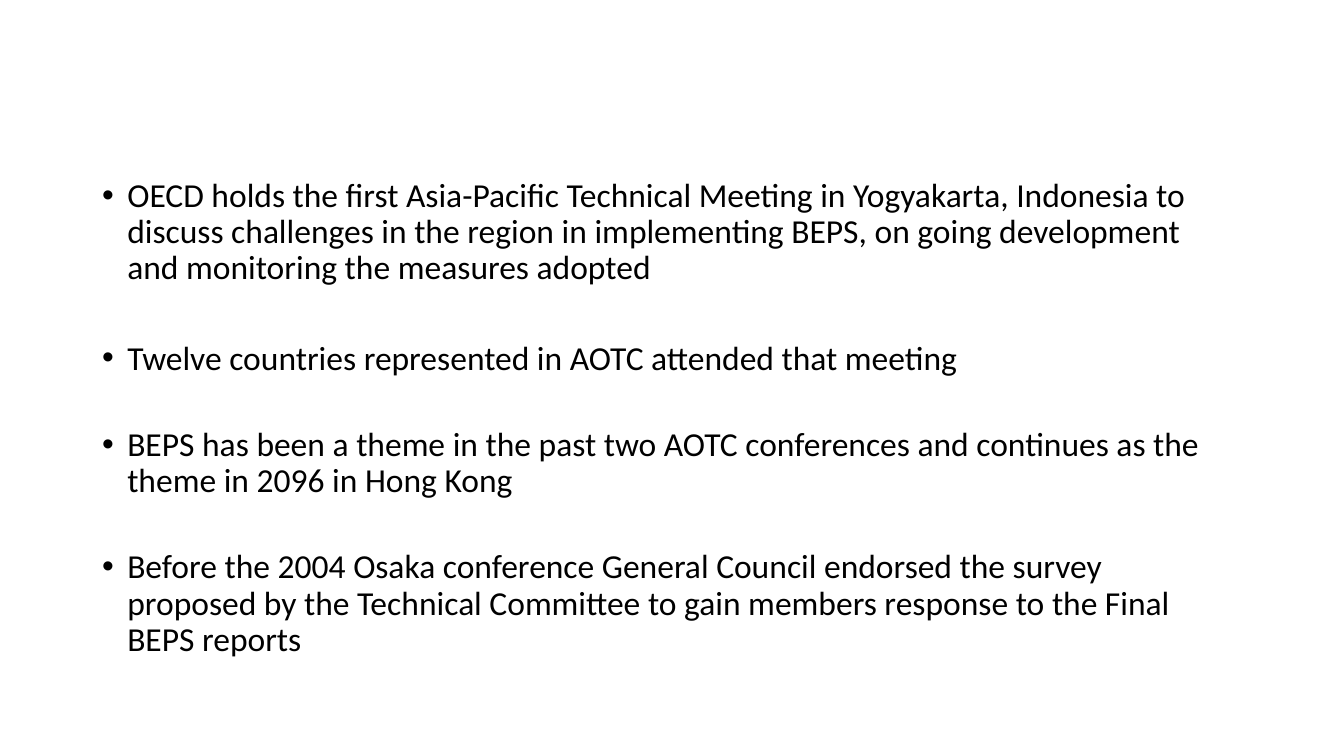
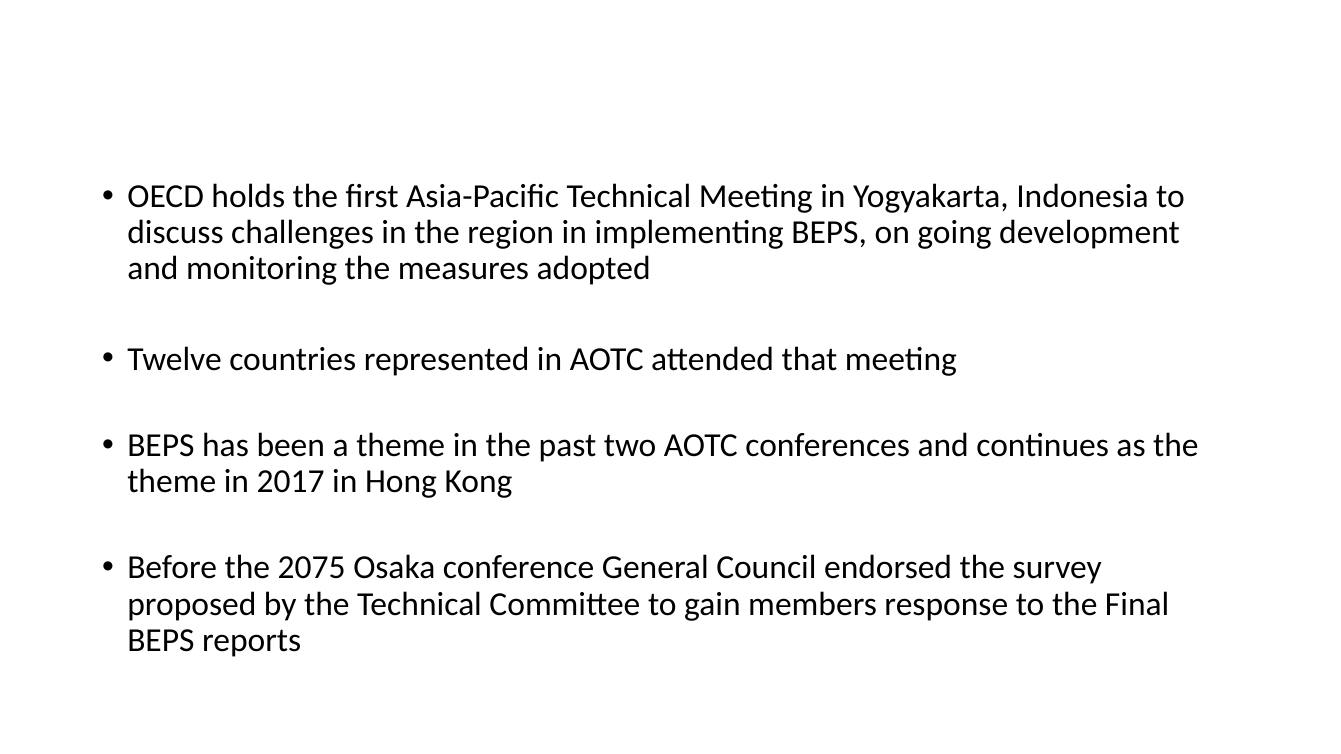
2096: 2096 -> 2017 (291, 482)
2004: 2004 -> 2075 (312, 568)
